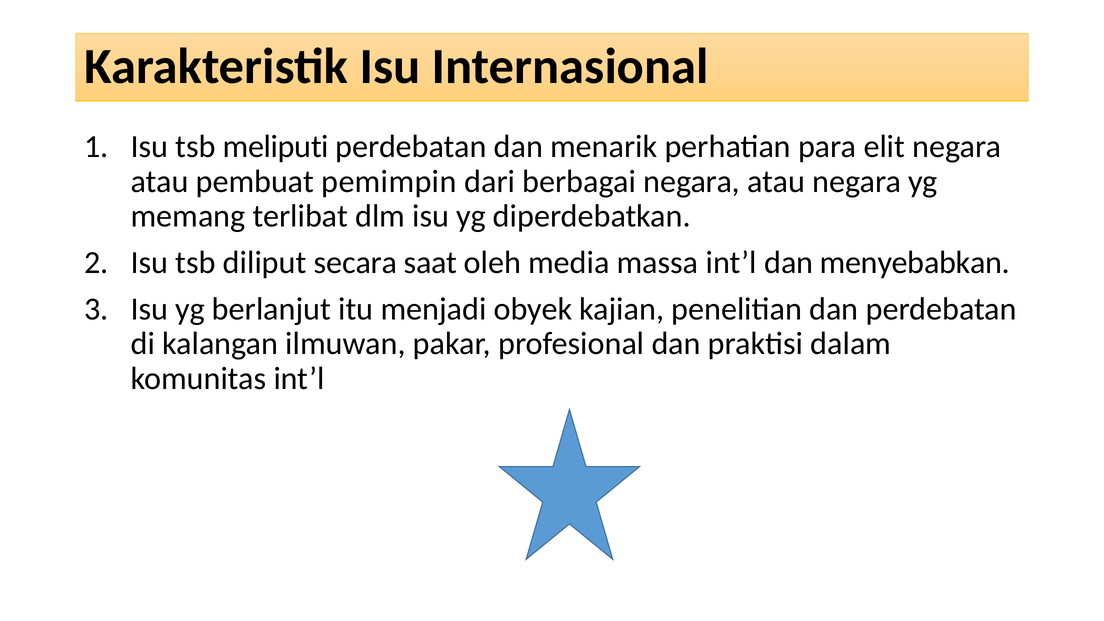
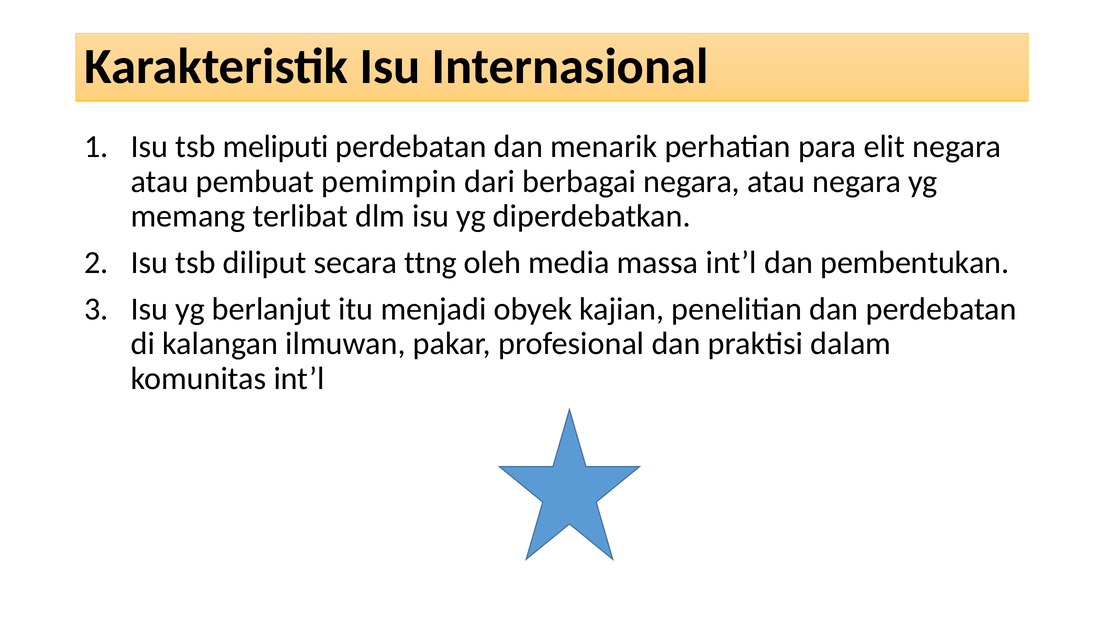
saat: saat -> ttng (431, 263)
menyebabkan: menyebabkan -> pembentukan (915, 263)
